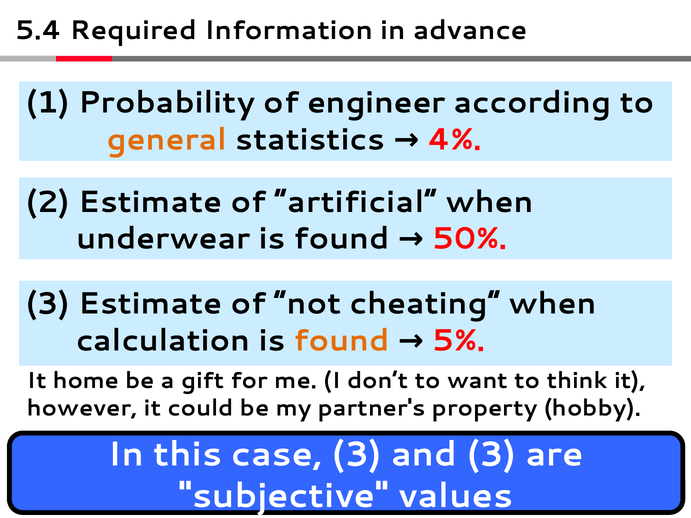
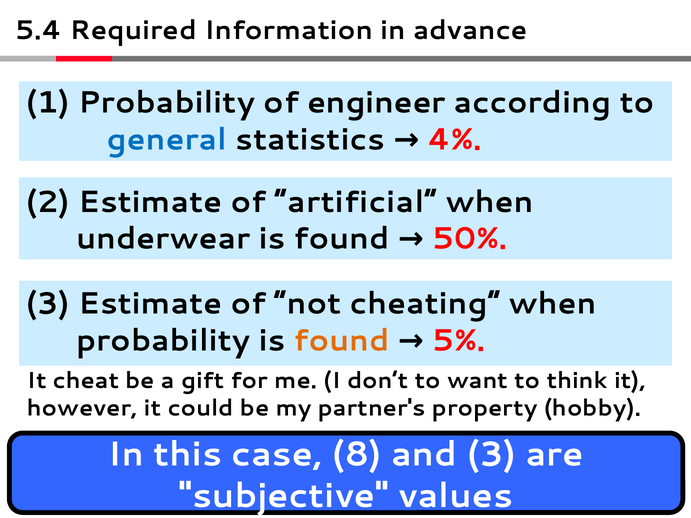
general colour: orange -> blue (167, 140)
calculation: calculation -> probability (163, 341)
home: home -> cheat (86, 381)
case 3: 3 -> 8 (357, 455)
